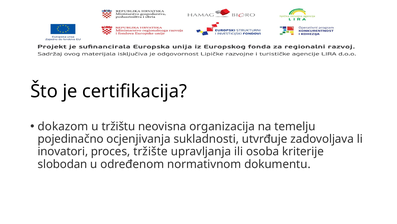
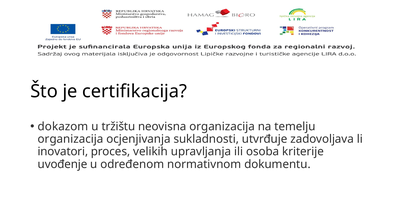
pojedinačno: pojedinačno -> organizacija (71, 139)
tržište: tržište -> velikih (150, 151)
slobodan: slobodan -> uvođenje (63, 164)
